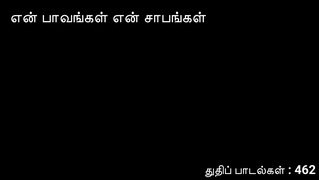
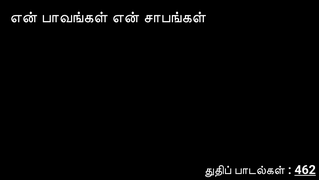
462 underline: none -> present (305, 169)
